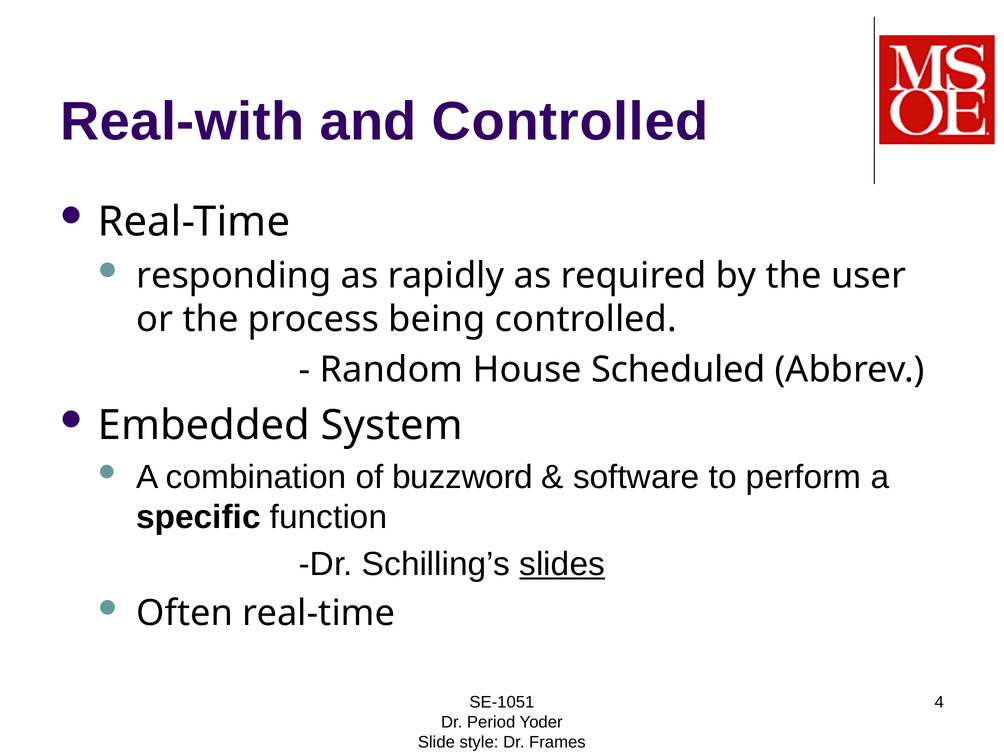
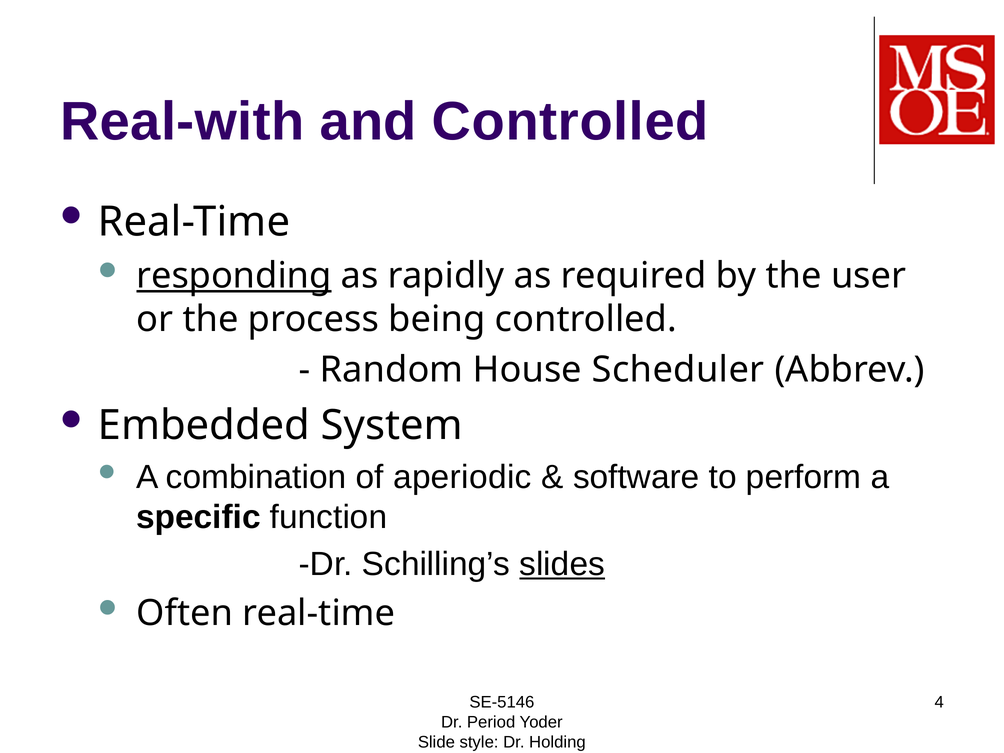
responding underline: none -> present (234, 276)
Scheduled: Scheduled -> Scheduler (678, 370)
buzzword: buzzword -> aperiodic (462, 477)
SE-1051: SE-1051 -> SE-5146 (502, 702)
Frames: Frames -> Holding (557, 742)
